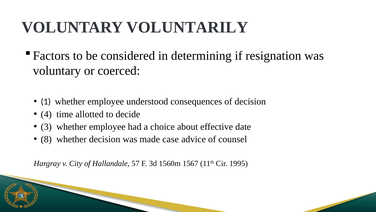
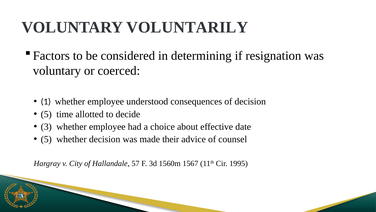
4: 4 -> 5 (46, 114)
8: 8 -> 5 (46, 139)
case: case -> their (171, 139)
